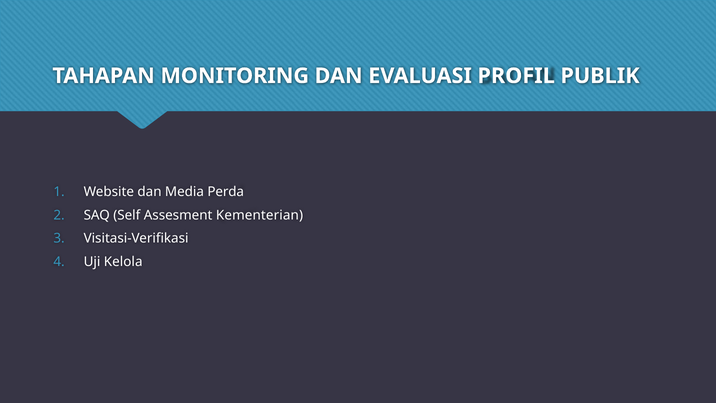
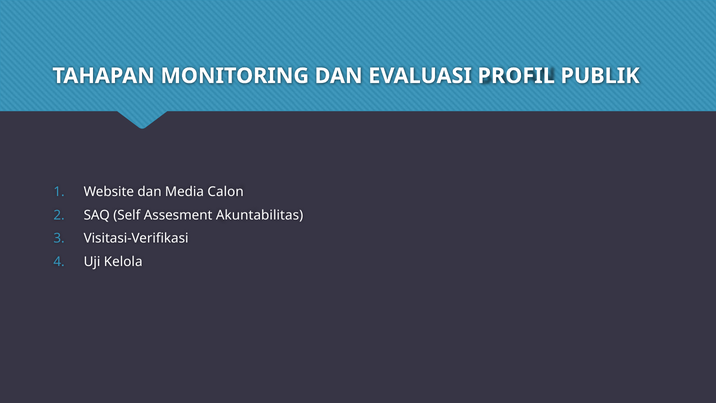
Perda: Perda -> Calon (226, 192)
Kementerian: Kementerian -> Akuntabilitas (260, 215)
